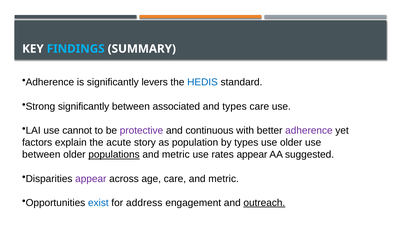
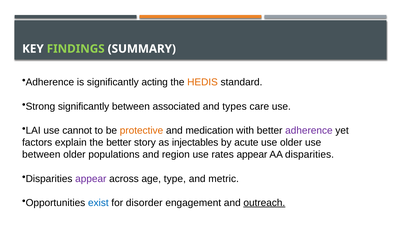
FINDINGS colour: light blue -> light green (76, 49)
levers: levers -> acting (155, 82)
HEDIS colour: blue -> orange (203, 82)
protective colour: purple -> orange (142, 130)
continuous: continuous -> medication (210, 130)
the acute: acute -> better (119, 142)
population: population -> injectables (195, 142)
by types: types -> acute (246, 142)
populations underline: present -> none (114, 154)
metric: metric -> region (176, 154)
AA suggested: suggested -> disparities (310, 154)
age care: care -> type (175, 178)
address: address -> disorder (144, 202)
